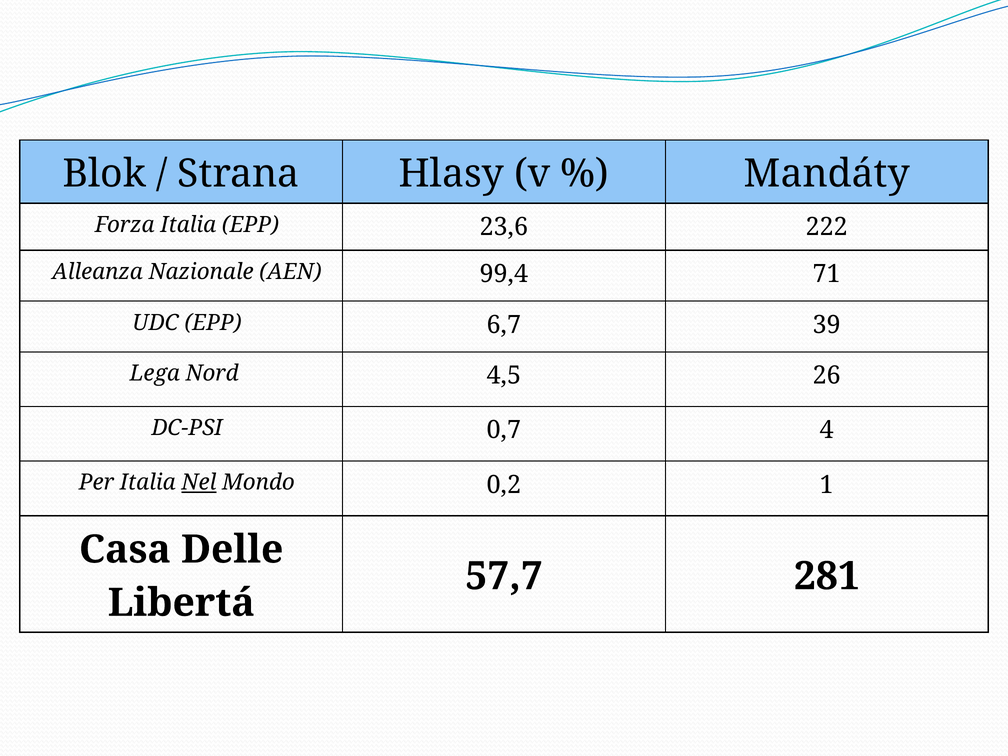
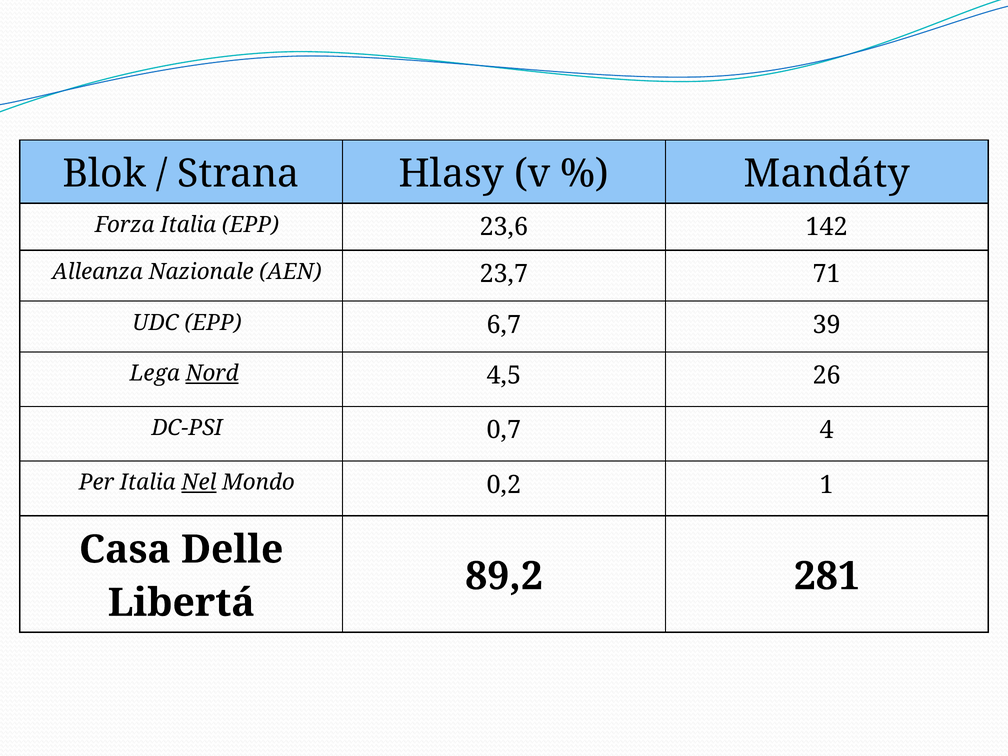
222: 222 -> 142 (827, 227)
99,4: 99,4 -> 23,7 (504, 274)
Nord underline: none -> present (212, 373)
57,7: 57,7 -> 89,2 (504, 576)
